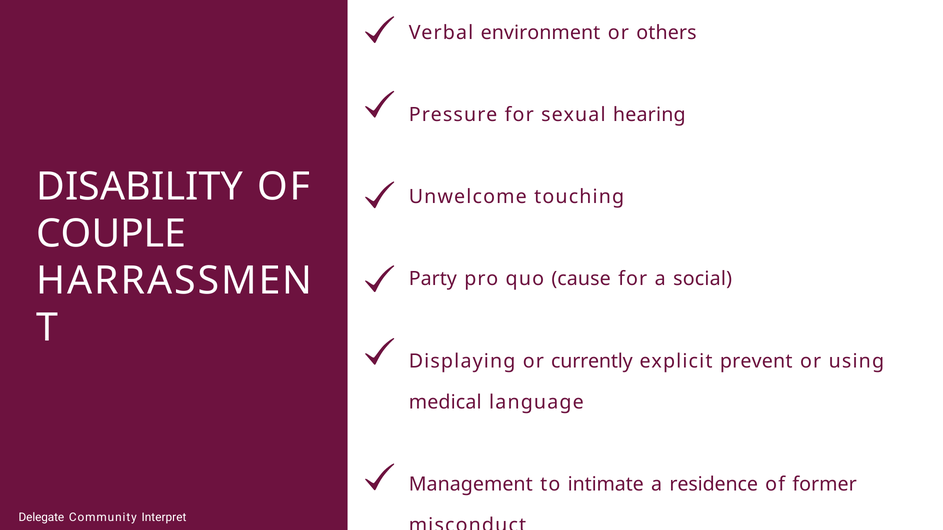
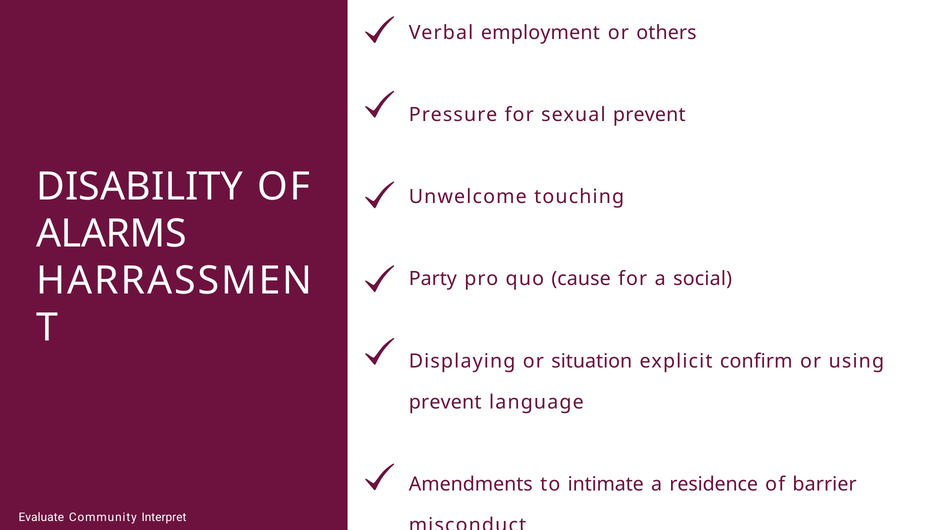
environment: environment -> employment (540, 33)
sexual hearing: hearing -> prevent (649, 115)
COUPLE: COUPLE -> ALARMS (111, 234)
currently: currently -> situation (592, 361)
prevent: prevent -> confirm (756, 361)
medical: medical -> prevent (445, 402)
Management: Management -> Amendments (471, 485)
former: former -> barrier (825, 485)
Delegate: Delegate -> Evaluate (41, 518)
